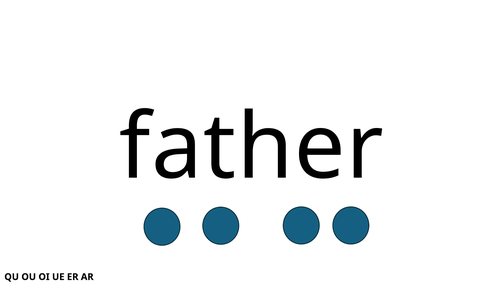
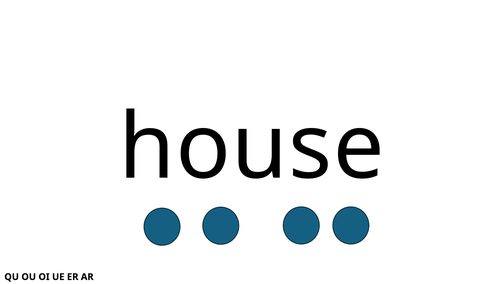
father: father -> house (252, 147)
